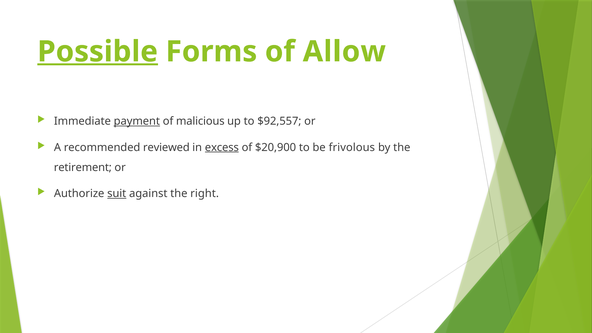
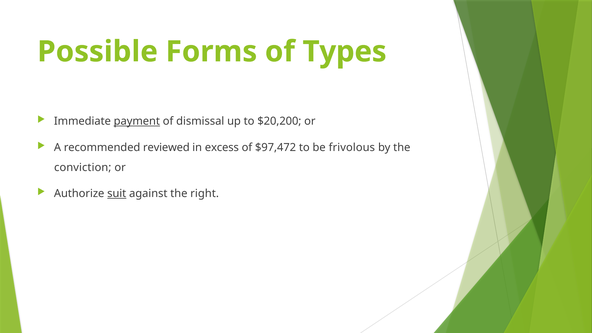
Possible underline: present -> none (98, 52)
Allow: Allow -> Types (345, 52)
malicious: malicious -> dismissal (200, 121)
$92,557: $92,557 -> $20,200 (279, 121)
excess underline: present -> none (222, 147)
$20,900: $20,900 -> $97,472 (276, 147)
retirement: retirement -> conviction (83, 167)
